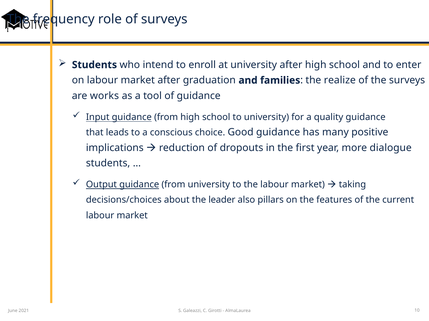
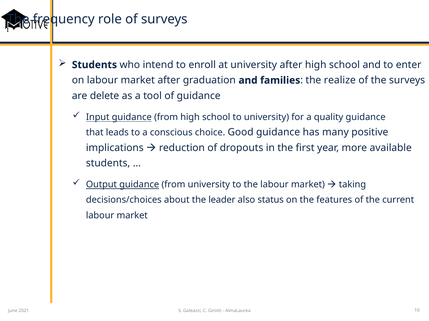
works: works -> delete (105, 96)
dialogue: dialogue -> available (391, 148)
pillars: pillars -> status (271, 200)
